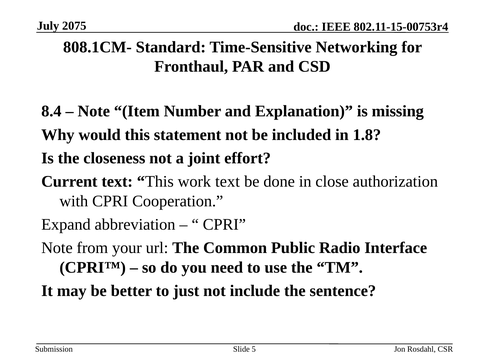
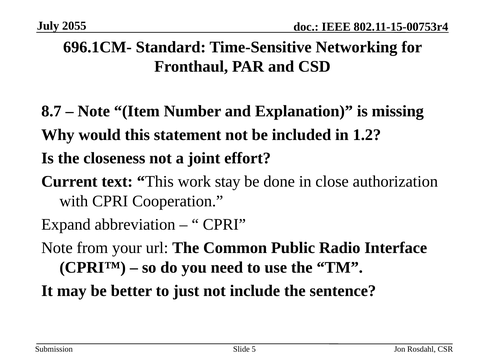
2075: 2075 -> 2055 (74, 26)
808.1CM-: 808.1CM- -> 696.1CM- (97, 47)
8.4: 8.4 -> 8.7 (51, 111)
1.8: 1.8 -> 1.2 (367, 135)
work text: text -> stay (228, 181)
